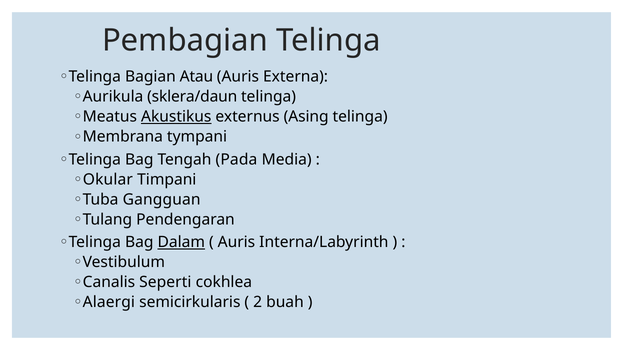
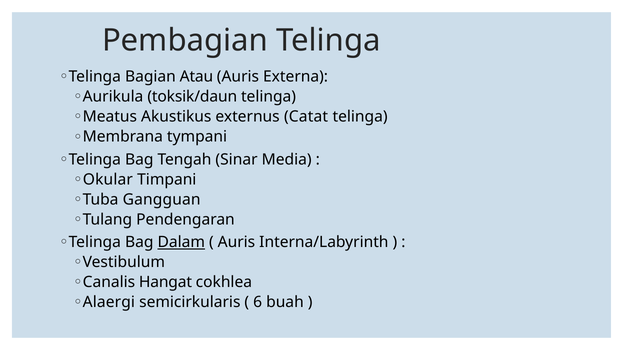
sklera/daun: sklera/daun -> toksik/daun (192, 97)
Akustikus underline: present -> none (176, 117)
Asing: Asing -> Catat (306, 117)
Pada: Pada -> Sinar (237, 160)
Seperti: Seperti -> Hangat (165, 283)
2: 2 -> 6 (258, 303)
